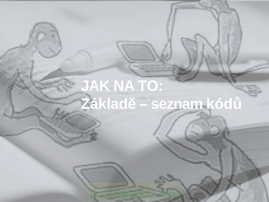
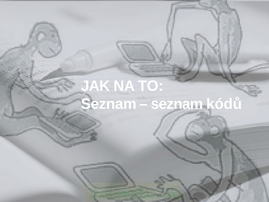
Základě: Základě -> Seznam (109, 104)
